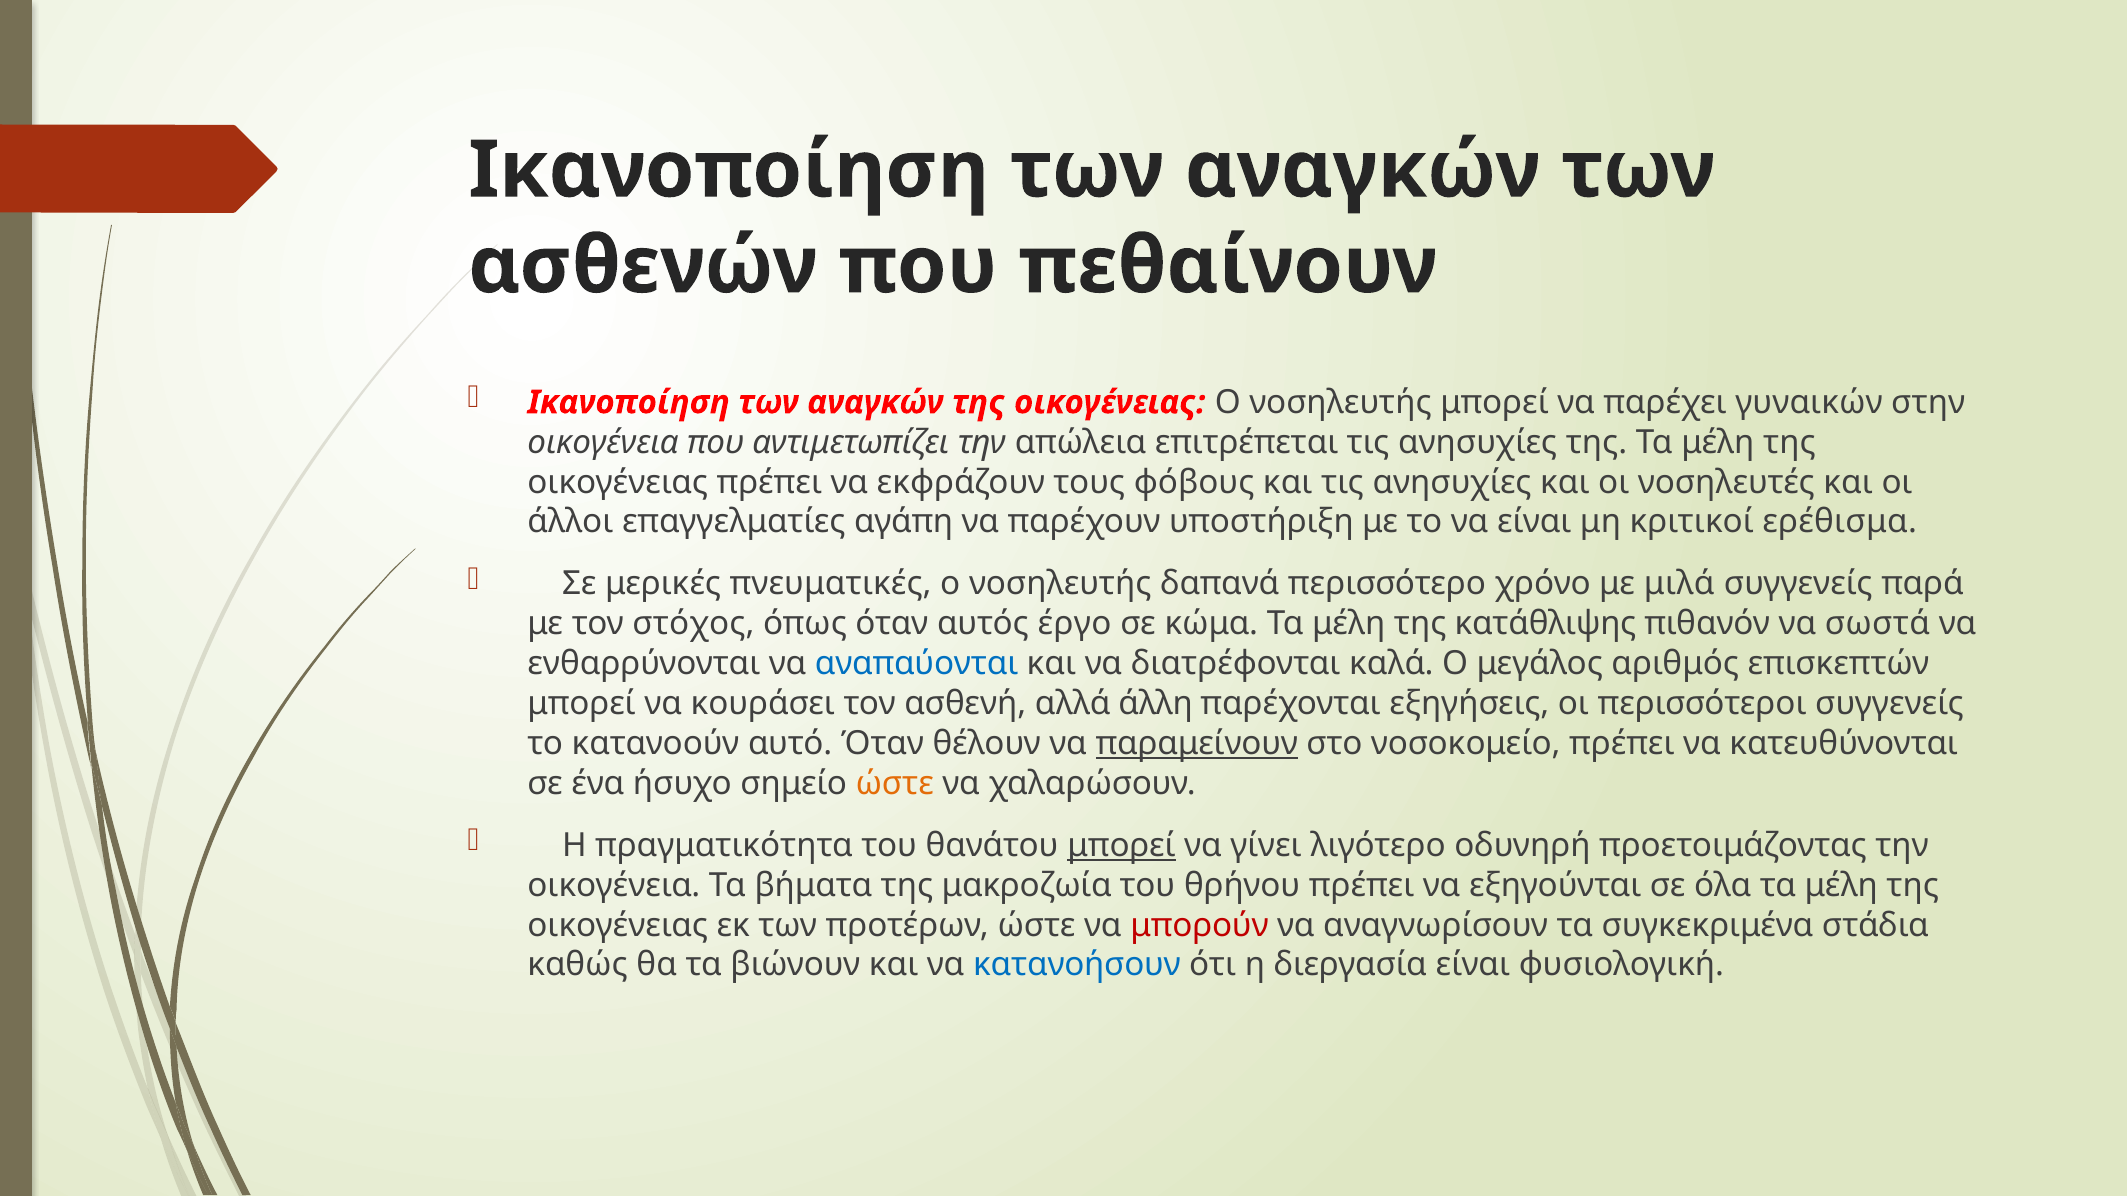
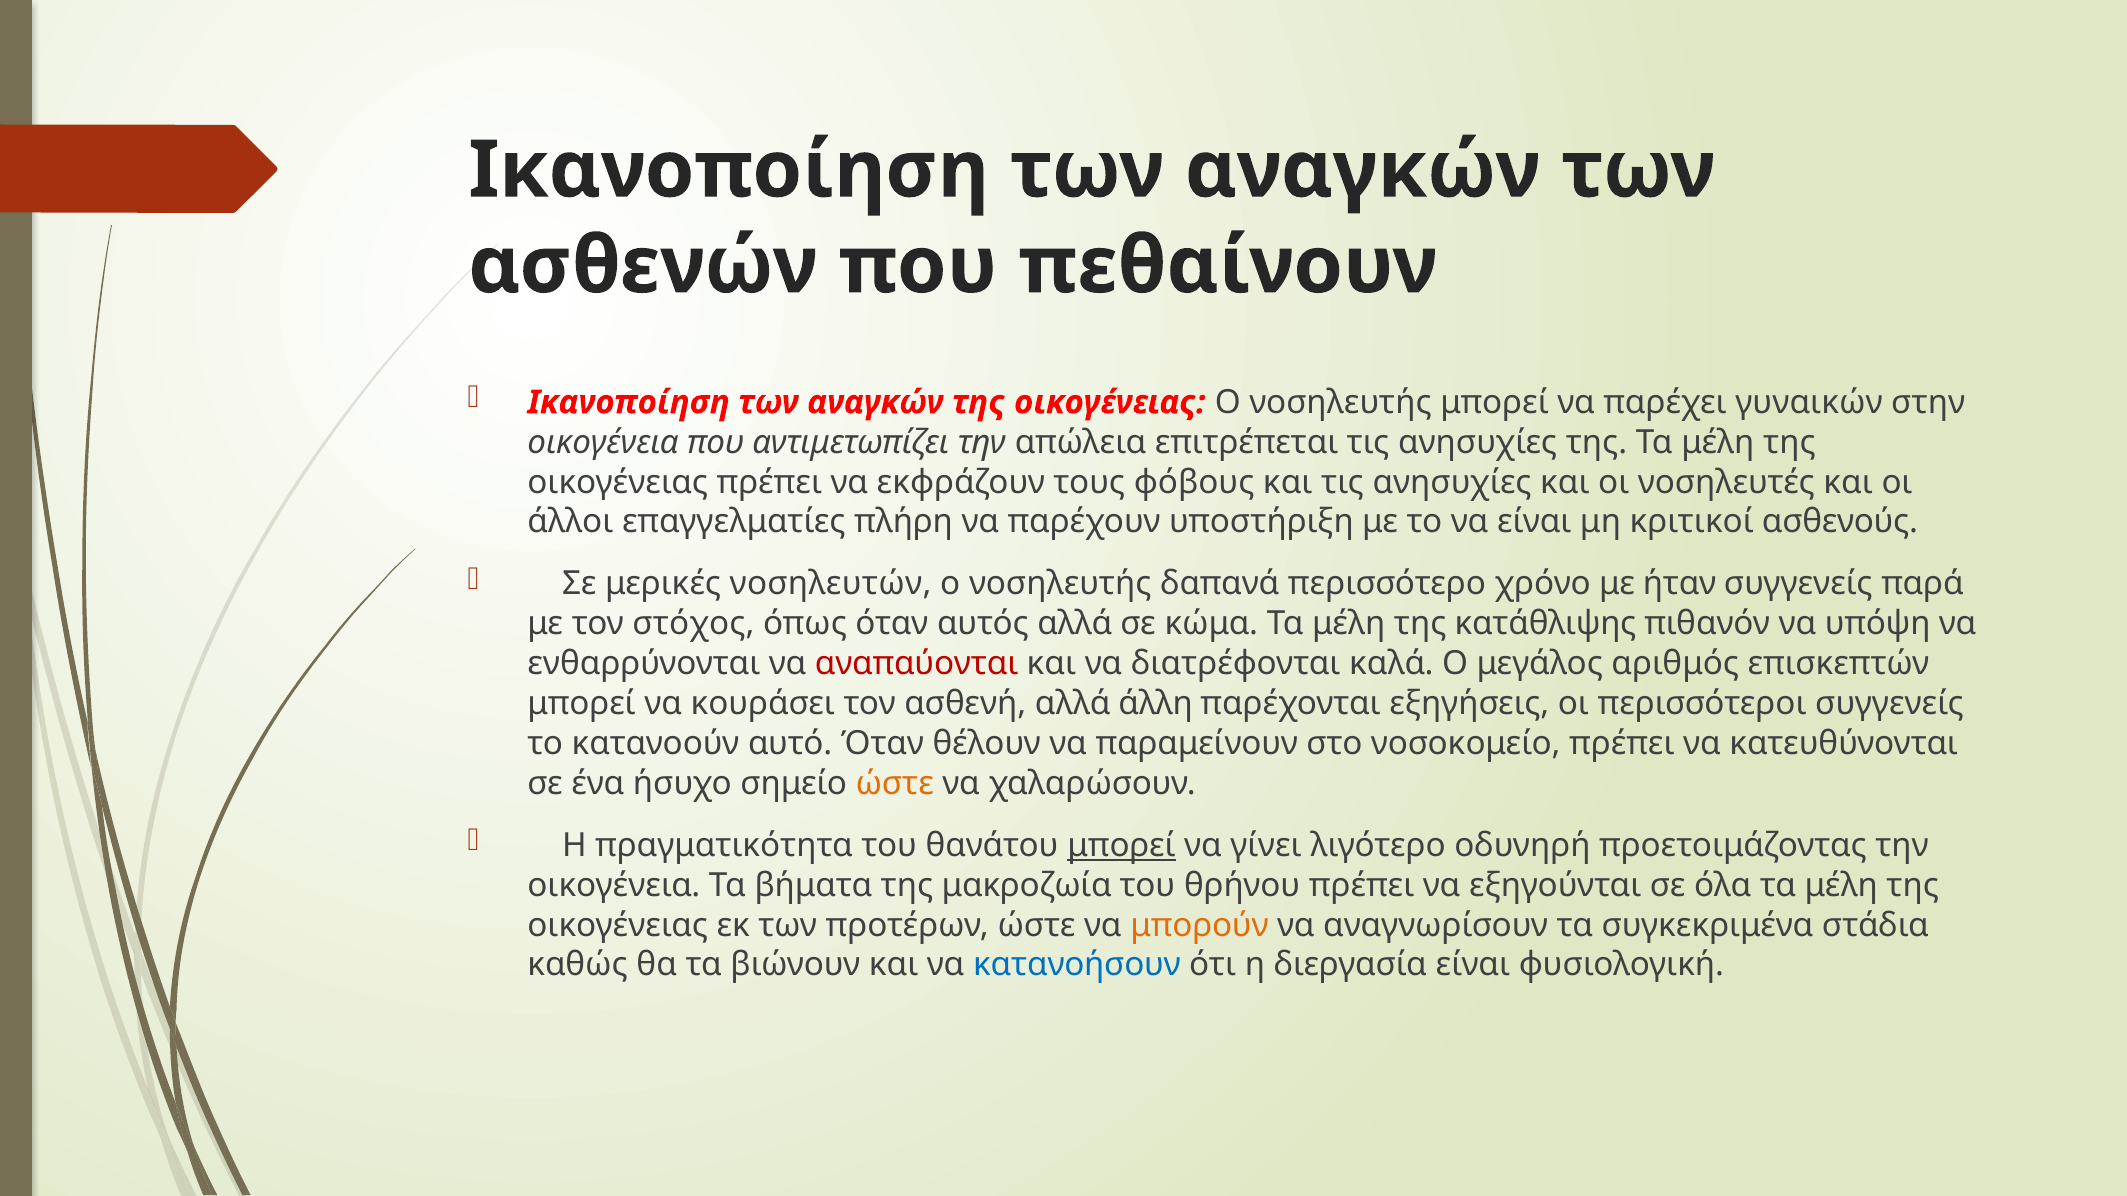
αγάπη: αγάπη -> πλήρη (903, 522)
ερέθισμα: ερέθισμα -> ασθενούς (1840, 522)
πνευματικές: πνευματικές -> νοσηλευτών (831, 584)
μιλά: μιλά -> ήταν (1680, 584)
αυτός έργο: έργο -> αλλά (1075, 624)
σωστά: σωστά -> υπόψη (1878, 624)
αναπαύονται colour: blue -> red (917, 664)
παραμείνουν underline: present -> none (1197, 744)
μπορούν colour: red -> orange (1200, 925)
